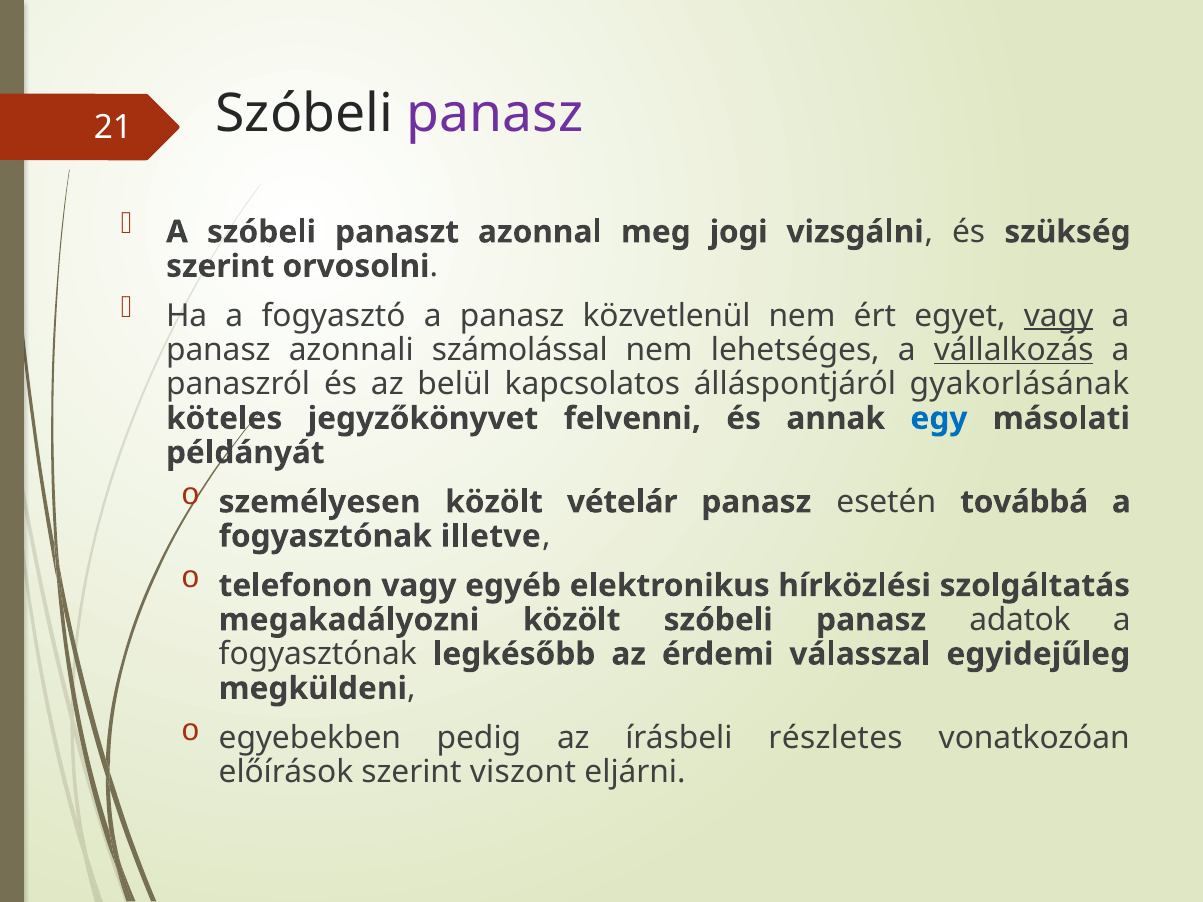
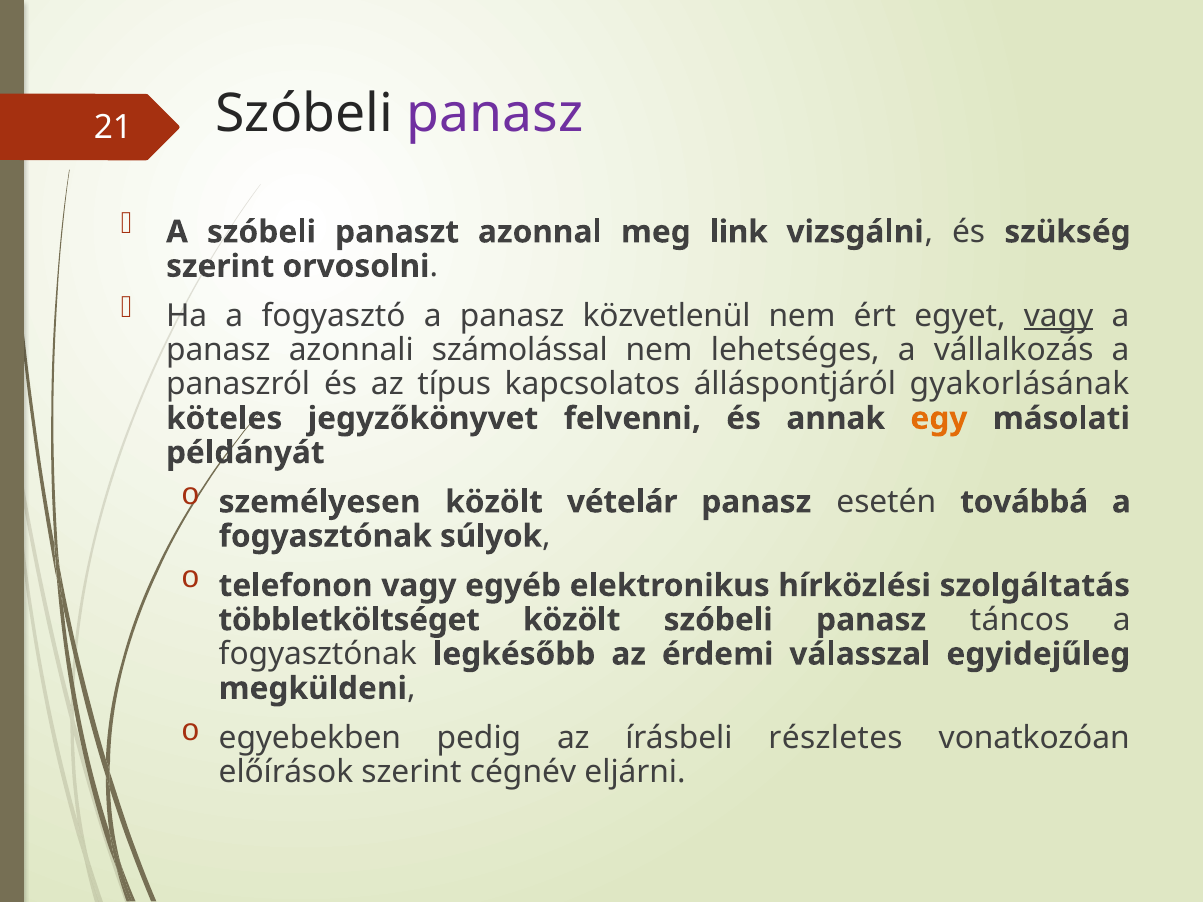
jogi: jogi -> link (739, 232)
vállalkozás underline: present -> none (1014, 350)
belül: belül -> típus (454, 384)
egy colour: blue -> orange (939, 419)
illetve: illetve -> súlyok (491, 536)
megakadályozni: megakadályozni -> többletköltséget (349, 620)
adatok: adatok -> táncos (1020, 620)
viszont: viszont -> cégnév (523, 772)
